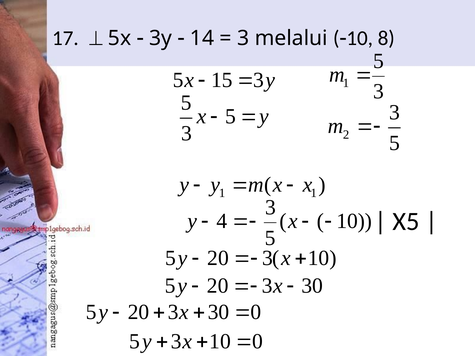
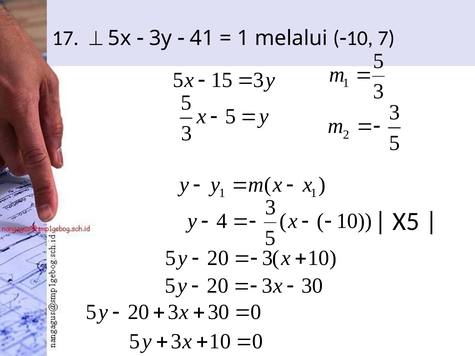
14: 14 -> 41 (202, 38)
3: 3 -> 1 (243, 38)
8: 8 -> 7 (387, 38)
